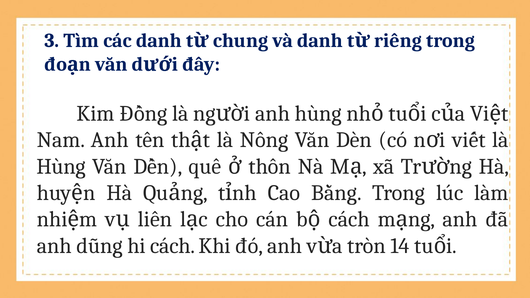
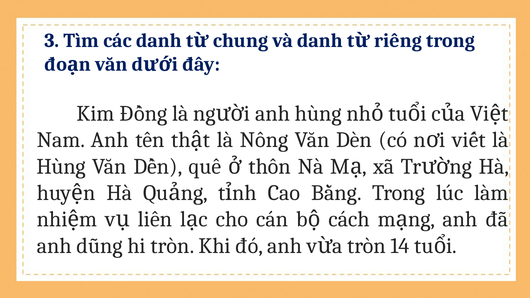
hi cách: cách -> tròn (172, 246)
